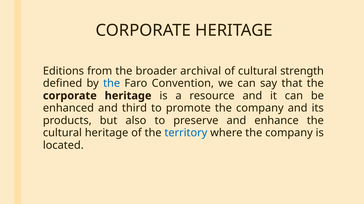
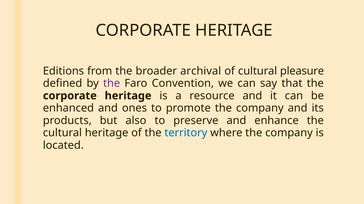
strength: strength -> pleasure (302, 71)
the colour: blue -> purple (112, 84)
third: third -> ones (134, 108)
